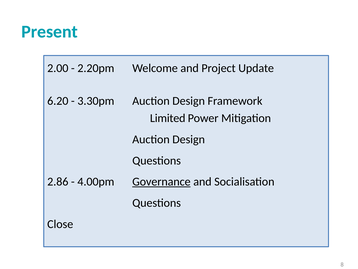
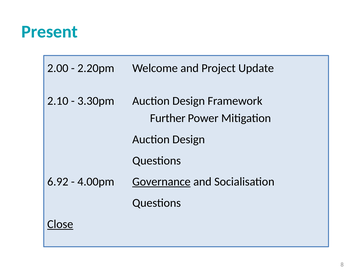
6.20: 6.20 -> 2.10 (58, 101)
Limited: Limited -> Further (168, 118)
2.86: 2.86 -> 6.92 (58, 181)
Close underline: none -> present (60, 224)
